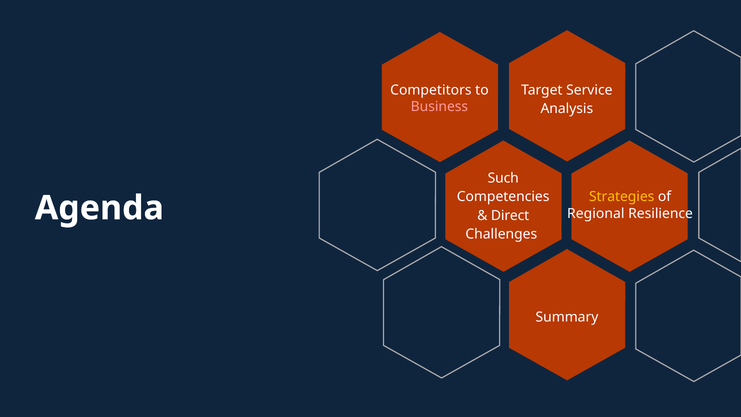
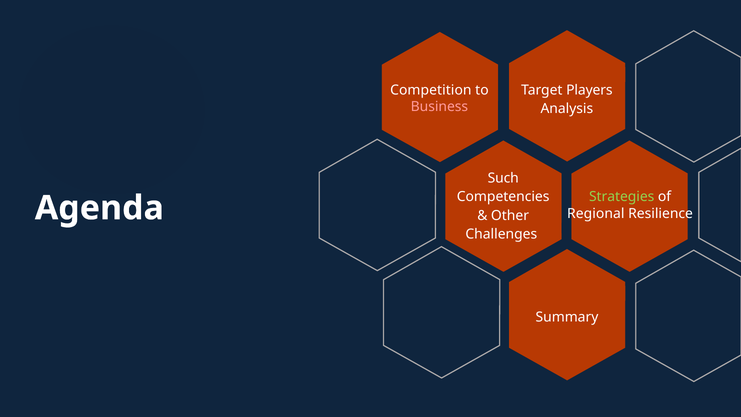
Competitors: Competitors -> Competition (431, 90)
Service: Service -> Players (589, 90)
Strategies colour: yellow -> light green (622, 197)
Direct: Direct -> Other (510, 215)
